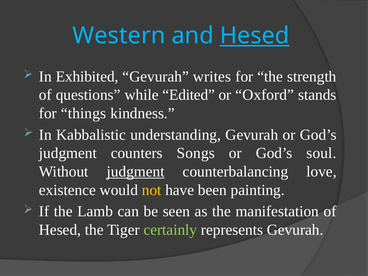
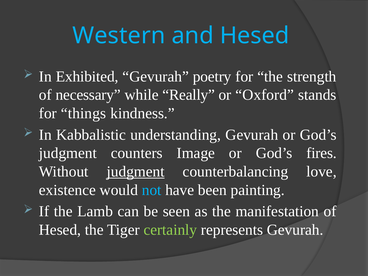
Hesed underline: present -> none (255, 36)
writes: writes -> poetry (212, 76)
questions: questions -> necessary (88, 95)
Edited: Edited -> Really (189, 95)
Songs: Songs -> Image (196, 153)
soul: soul -> fires (322, 153)
not colour: yellow -> light blue (152, 190)
